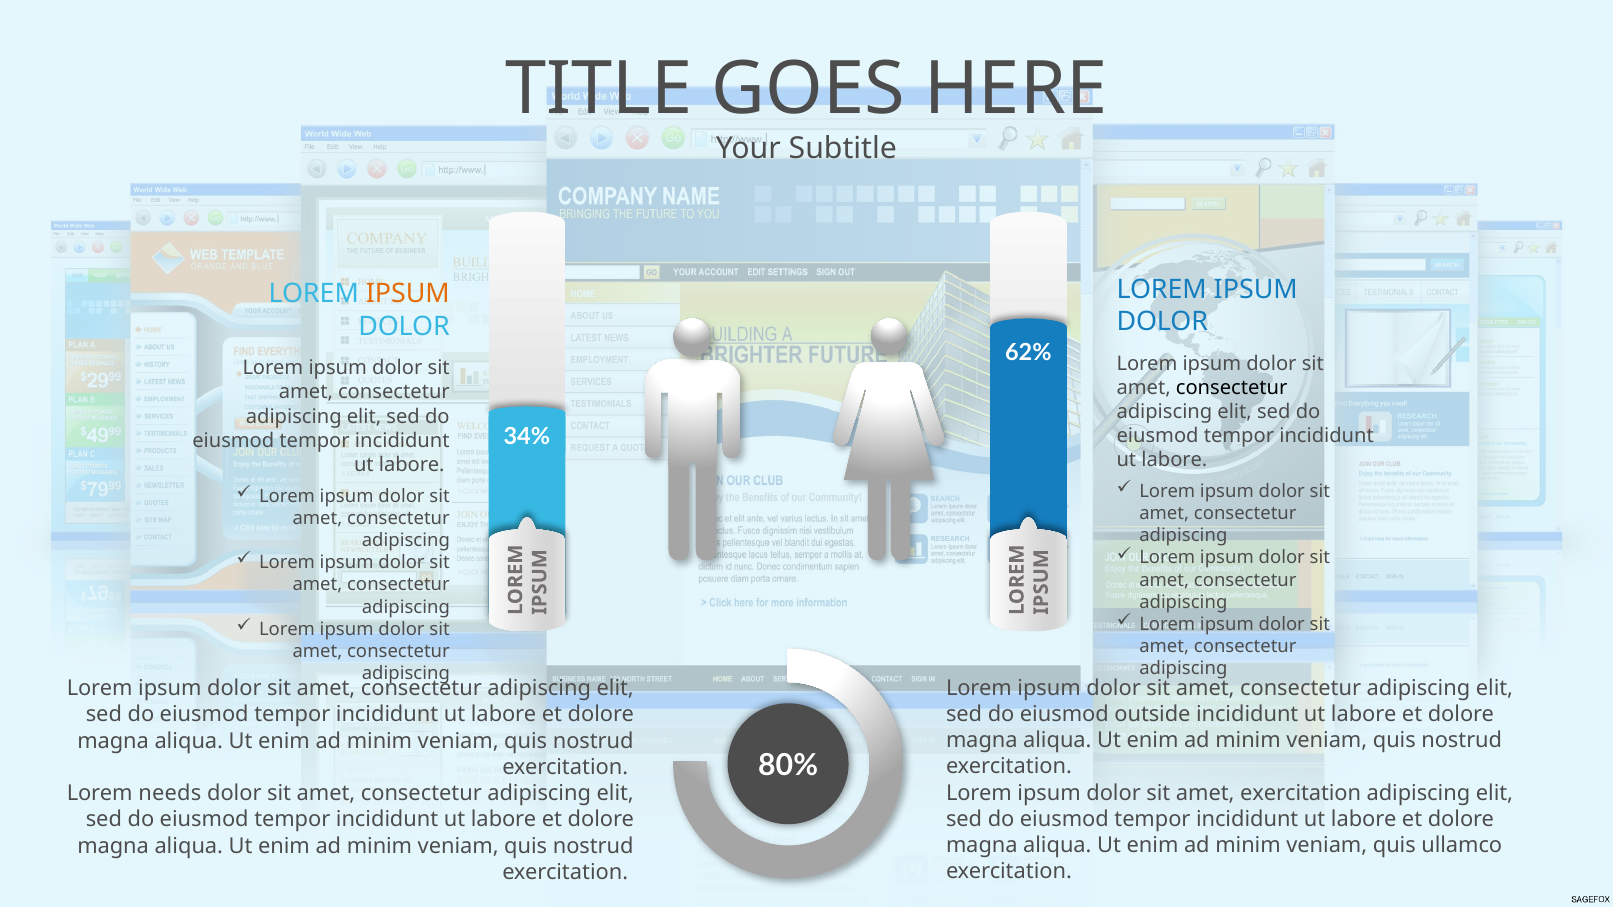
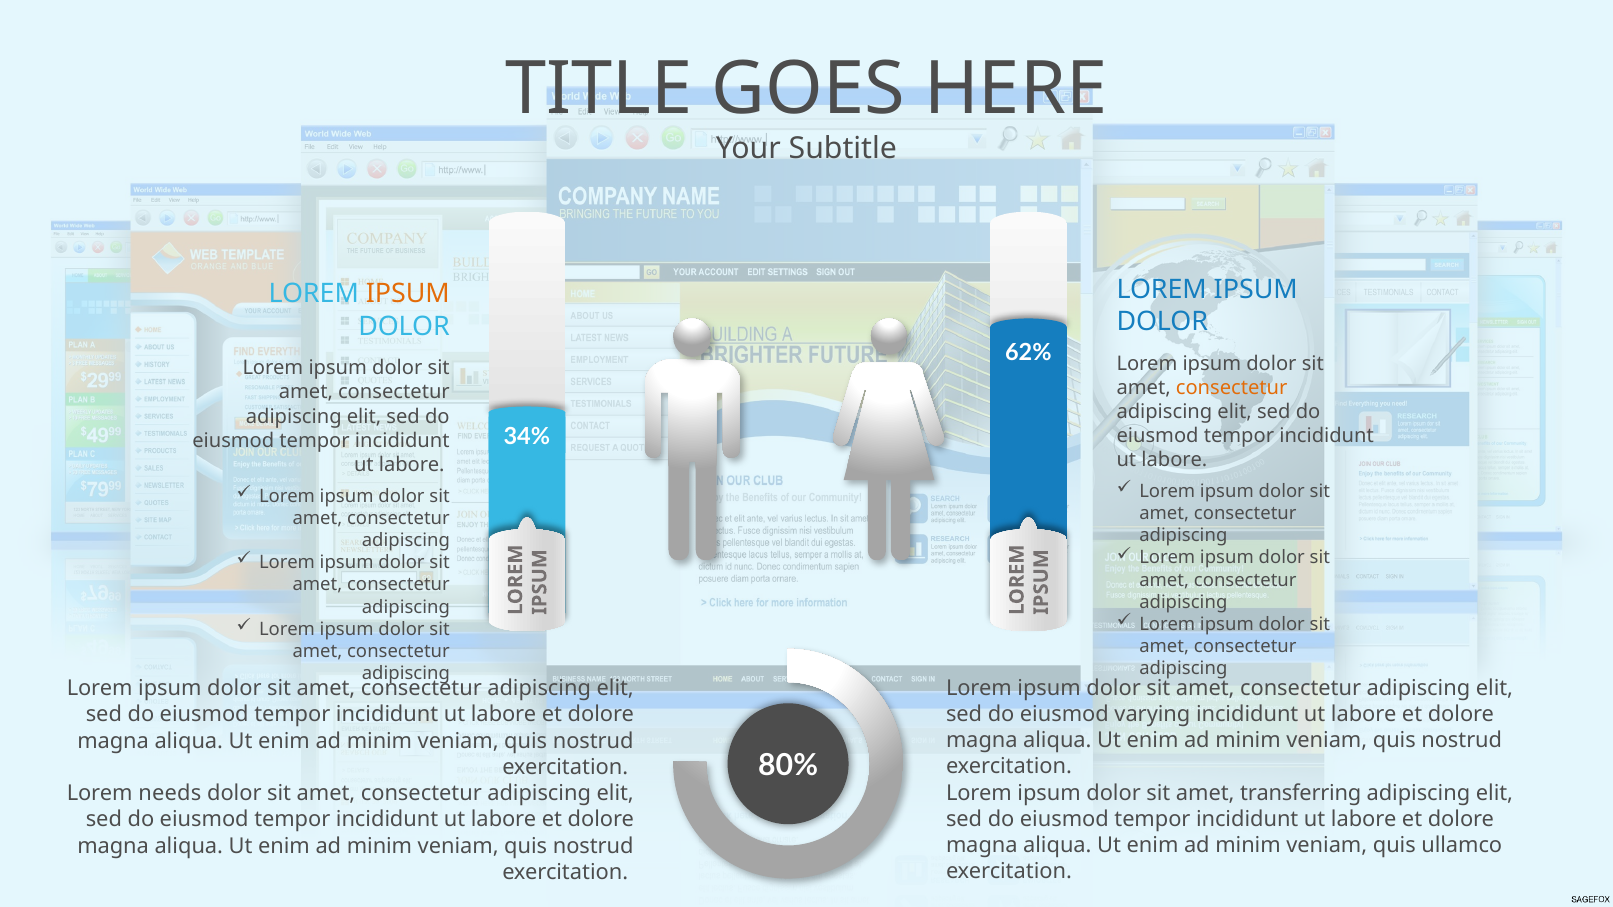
consectetur colour: black -> orange (1232, 388)
outside: outside -> varying (1152, 714)
amet exercitation: exercitation -> transferring (1301, 793)
